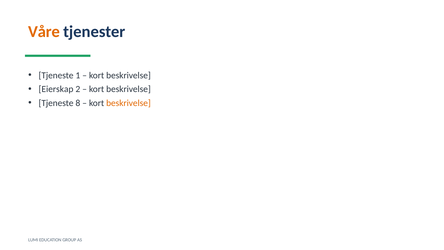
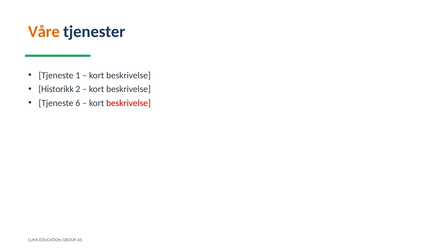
Eierskap: Eierskap -> Historikk (56, 89)
8: 8 -> 6 (78, 103)
beskrivelse colour: orange -> red (128, 103)
